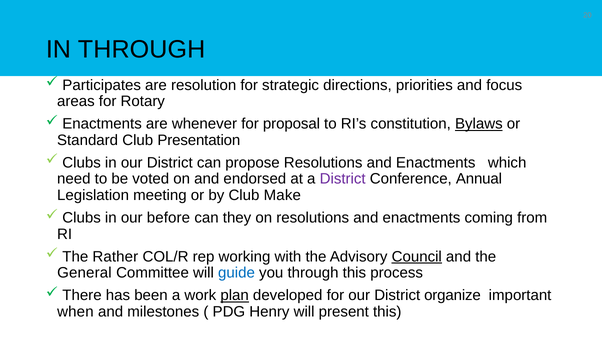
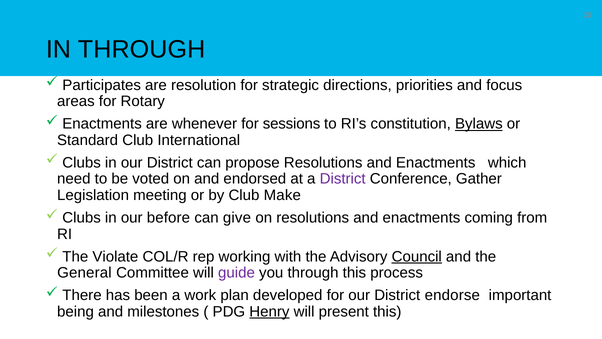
proposal: proposal -> sessions (292, 124)
Presentation: Presentation -> International (199, 140)
Annual: Annual -> Gather (479, 179)
they: they -> give (237, 218)
Rather: Rather -> Violate (115, 256)
guide colour: blue -> purple (237, 273)
plan underline: present -> none (235, 295)
organize: organize -> endorse (452, 295)
when: when -> being (75, 311)
Henry underline: none -> present (269, 311)
